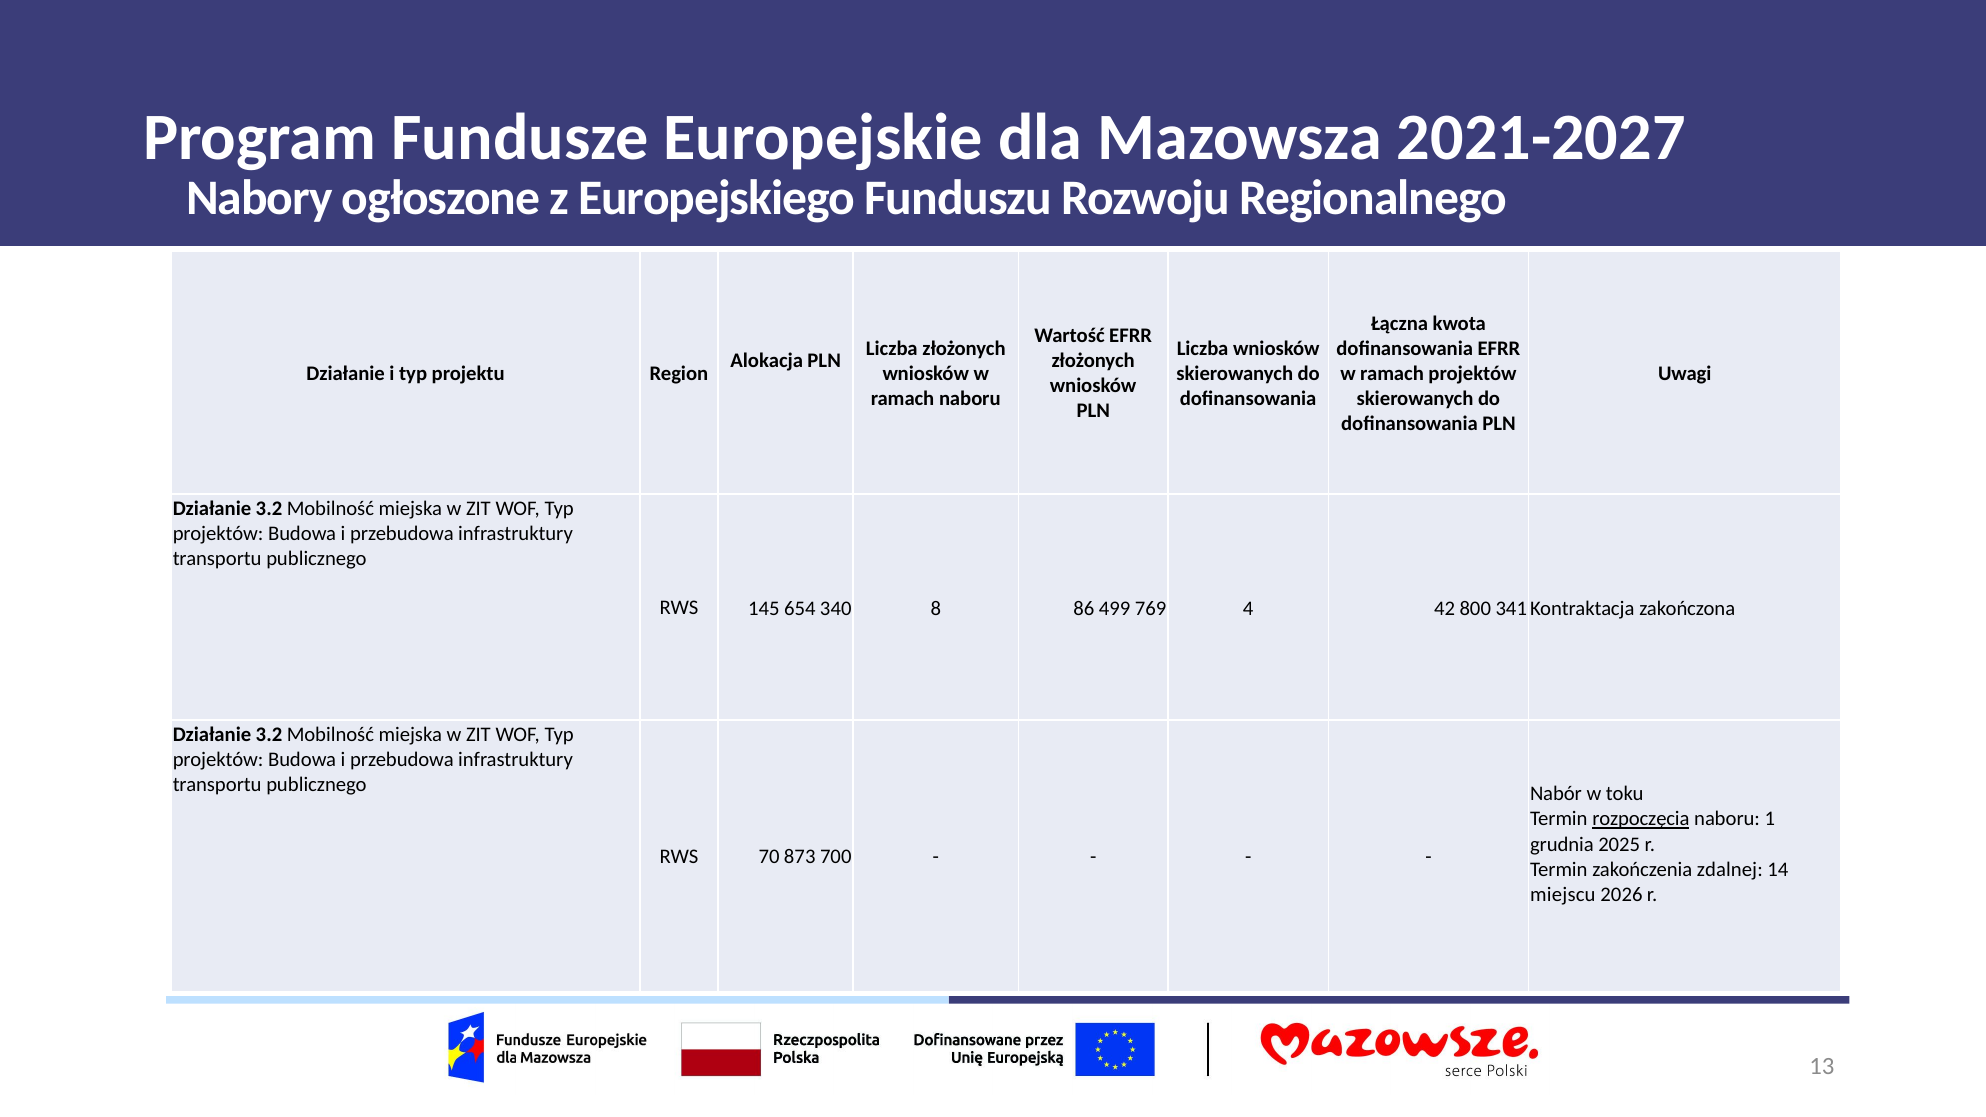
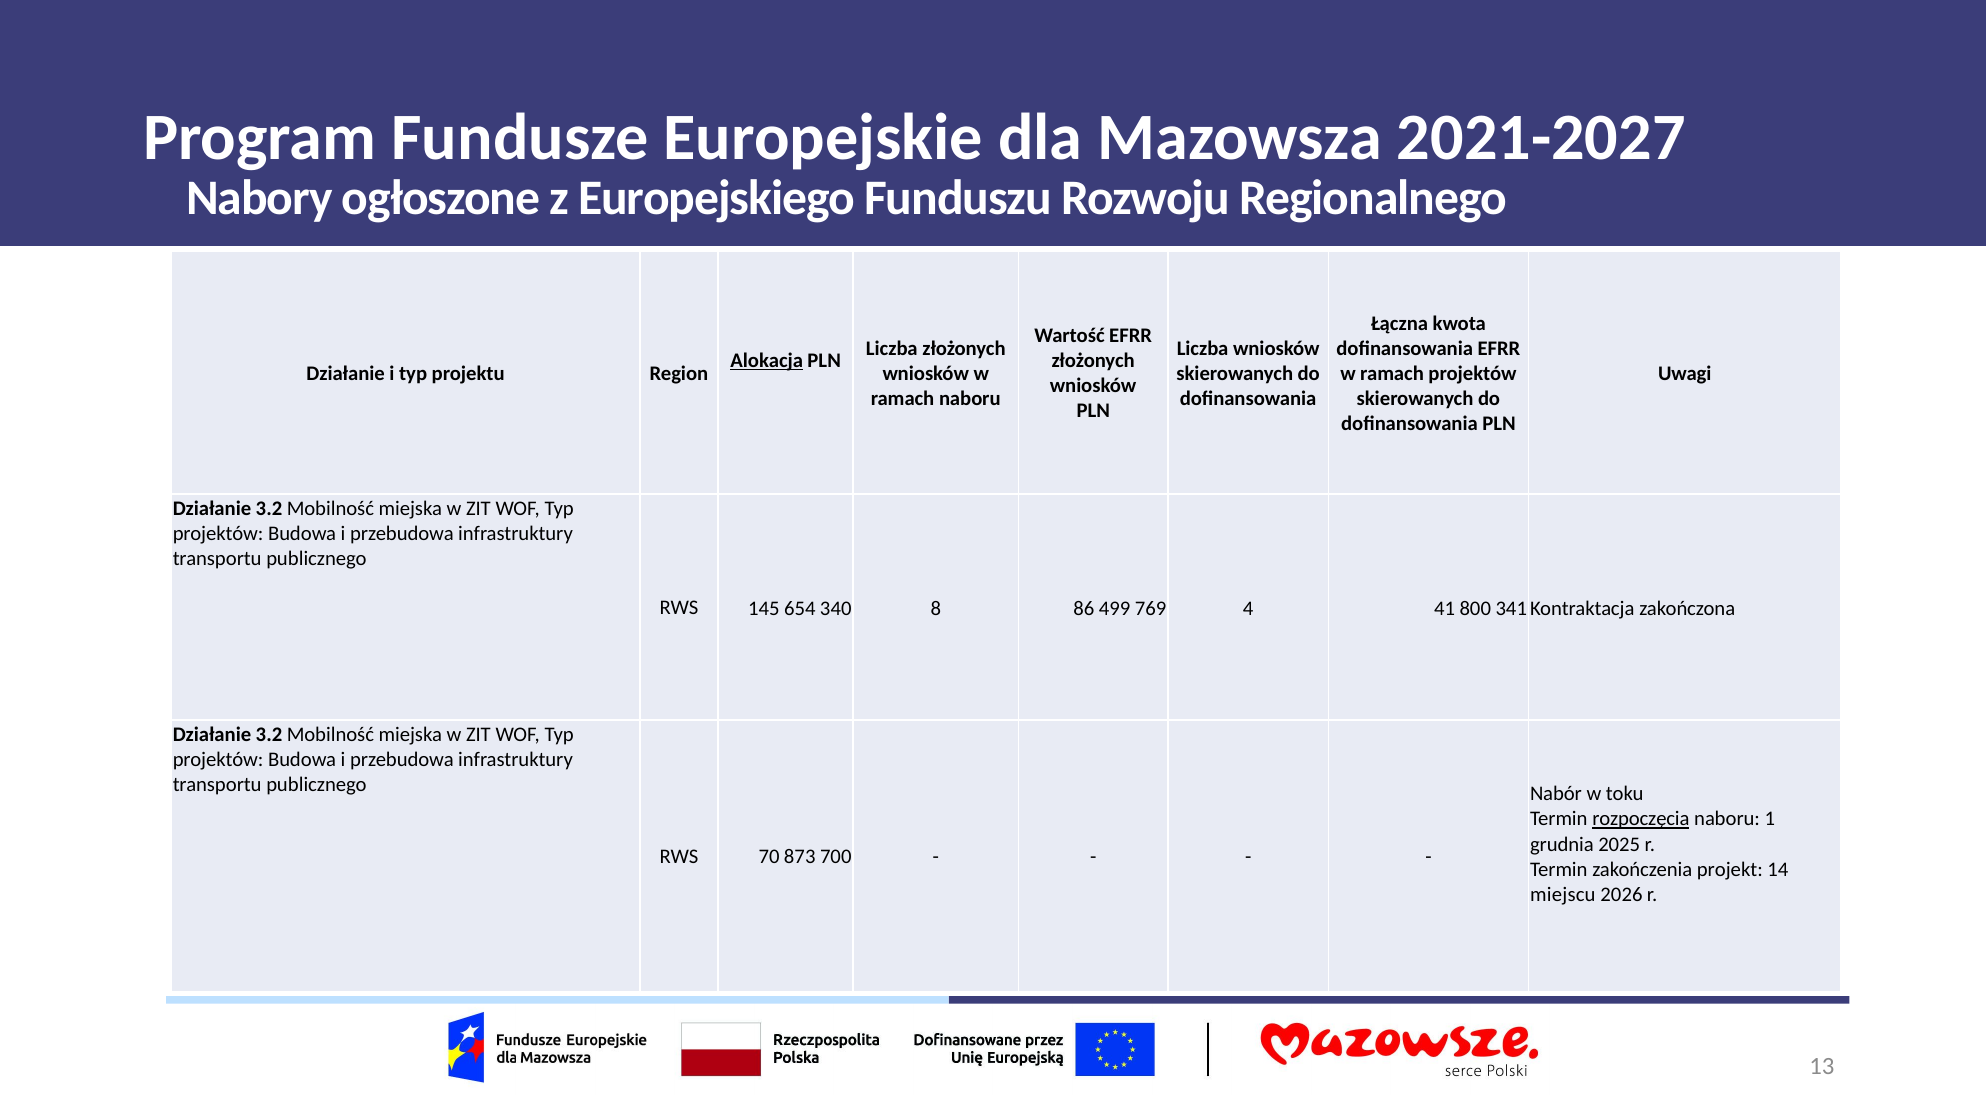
Alokacja underline: none -> present (767, 361)
42: 42 -> 41 (1445, 608)
zdalnej: zdalnej -> projekt (1730, 869)
